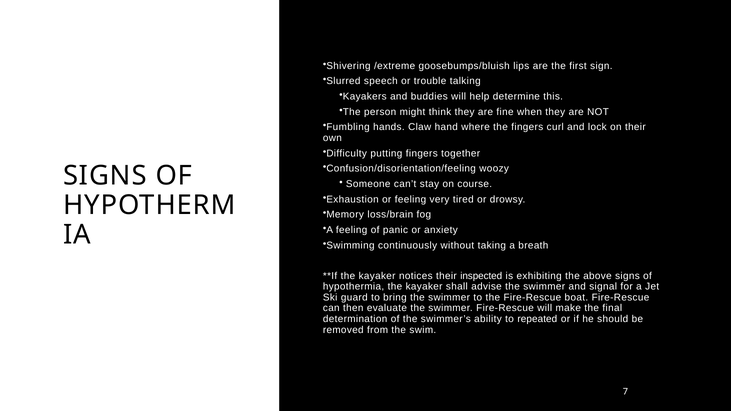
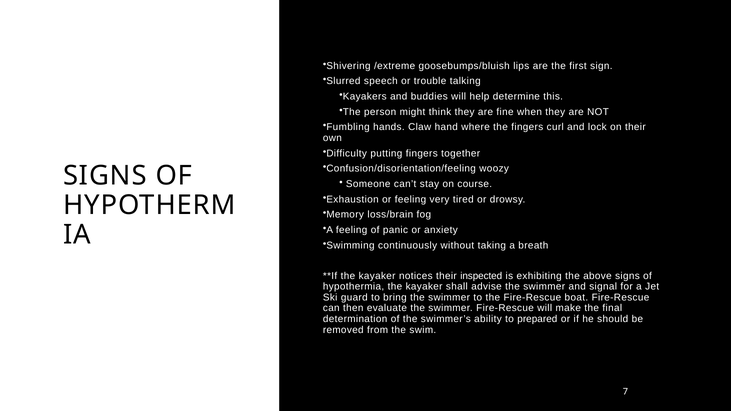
repeated: repeated -> prepared (537, 319)
